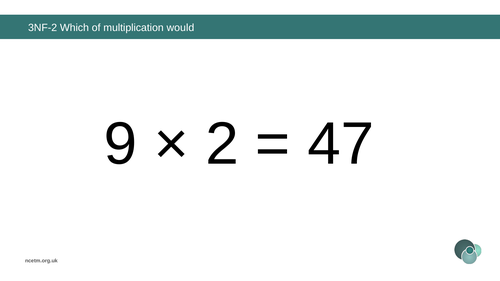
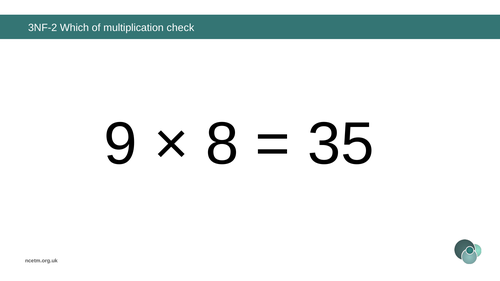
would: would -> check (180, 28)
2: 2 -> 8 (222, 144)
47: 47 -> 35 (341, 144)
